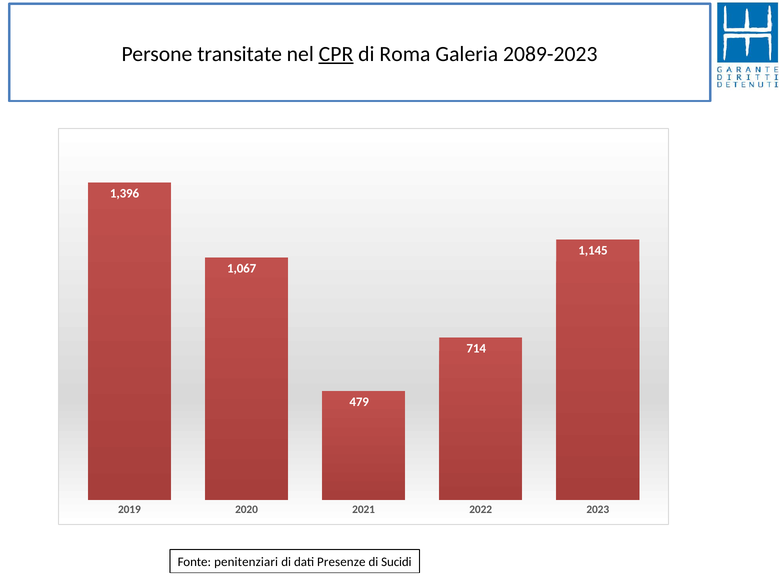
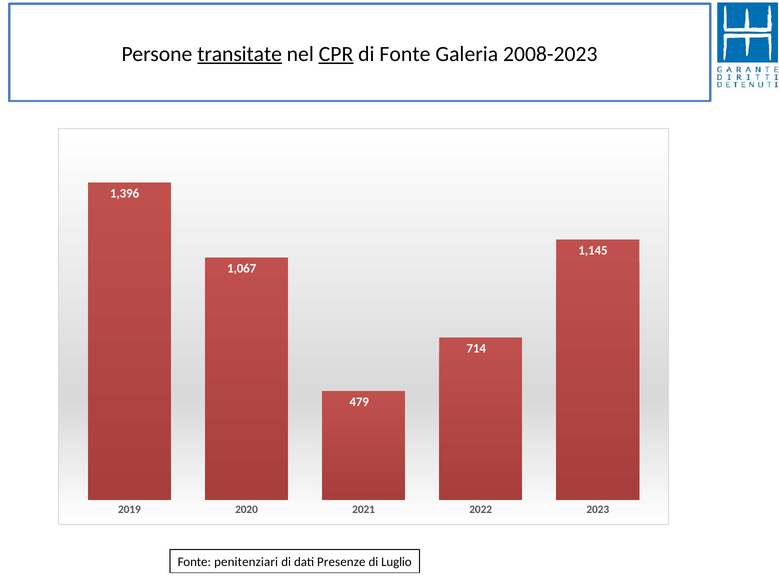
transitate underline: none -> present (240, 54)
di Roma: Roma -> Fonte (405, 54)
2089-2023: 2089-2023 -> 2008-2023 (550, 54)
Sucidi: Sucidi -> Luglio (396, 562)
